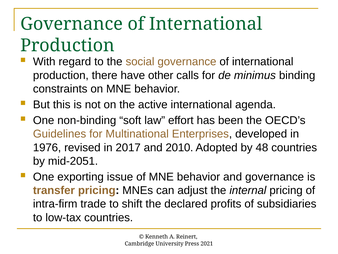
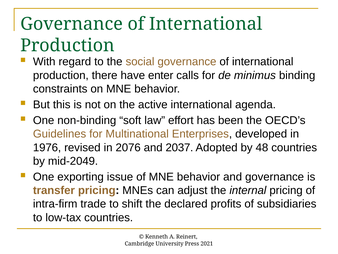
other: other -> enter (161, 75)
2017: 2017 -> 2076 (128, 147)
2010: 2010 -> 2037 (179, 147)
mid-2051: mid-2051 -> mid-2049 (73, 161)
